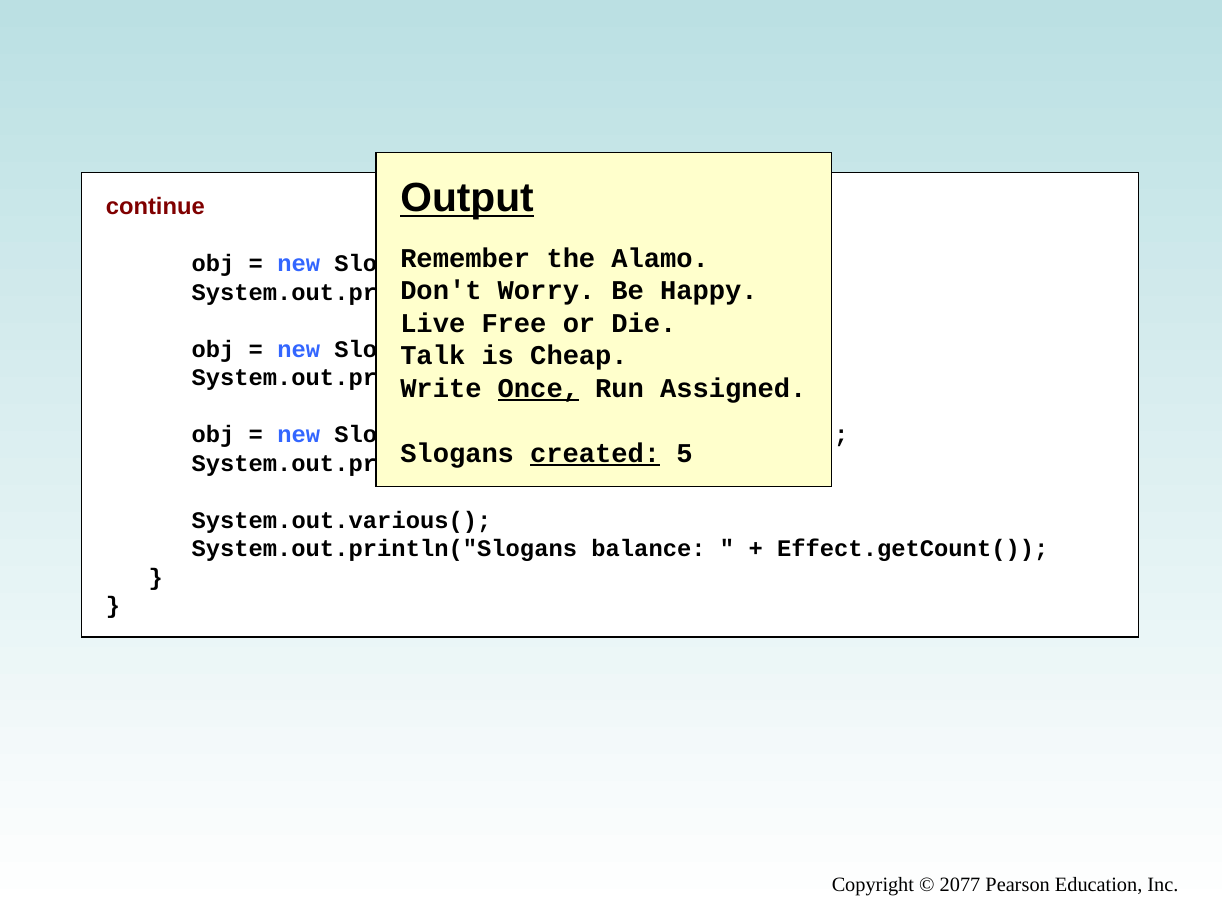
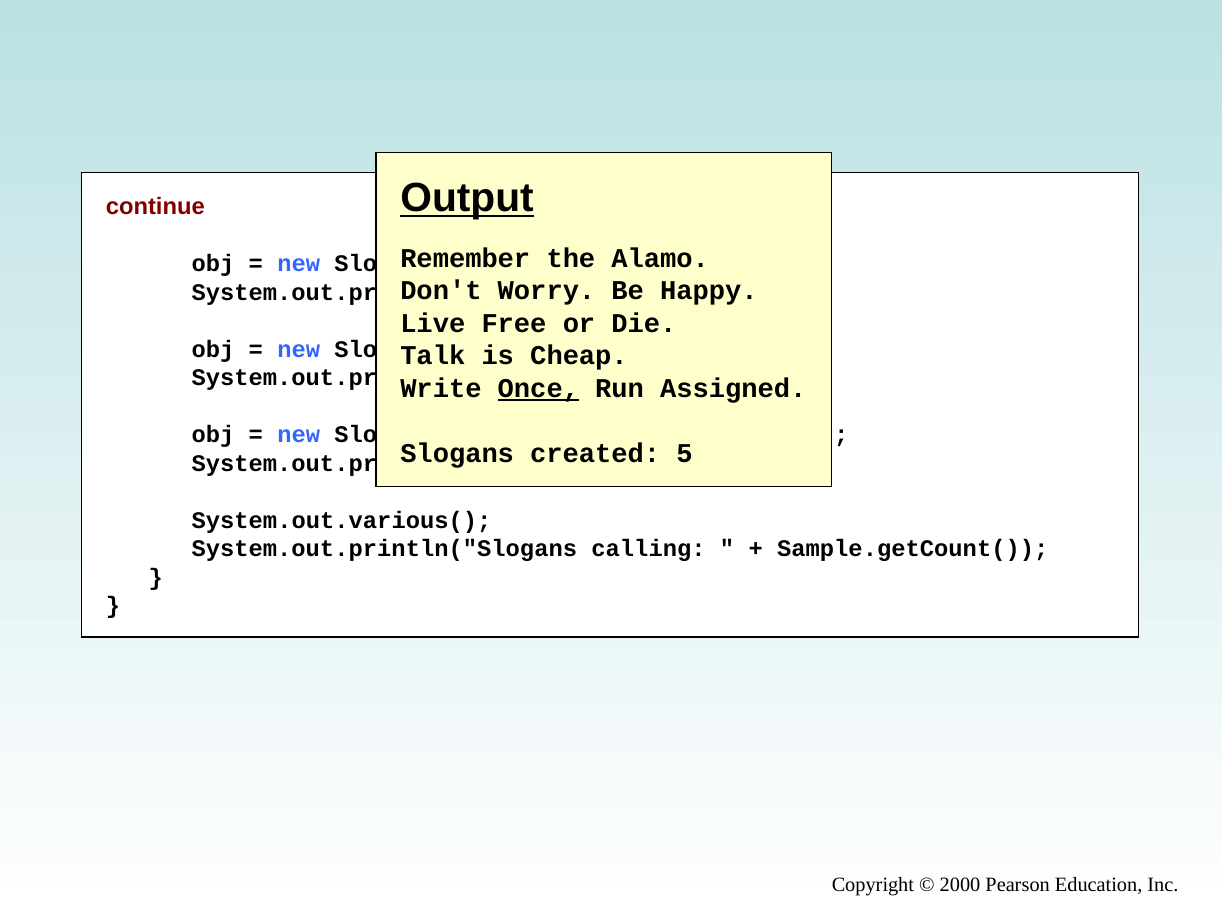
created underline: present -> none (595, 454)
balance: balance -> calling (648, 549)
Effect.getCount(: Effect.getCount( -> Sample.getCount( (913, 549)
2077: 2077 -> 2000 (960, 885)
